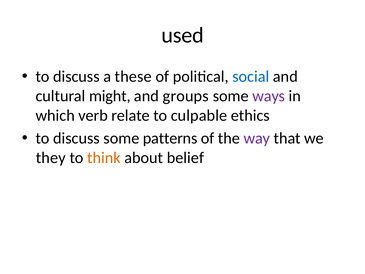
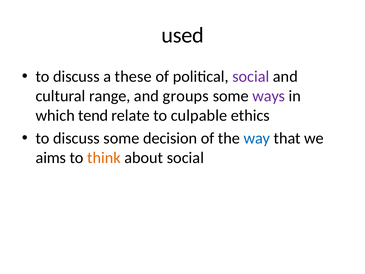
social colour: blue -> purple (251, 77)
might: might -> range (110, 96)
verb: verb -> tend (93, 116)
patterns: patterns -> decision (170, 138)
way colour: purple -> blue (257, 138)
they: they -> aims (51, 158)
about belief: belief -> social (185, 158)
